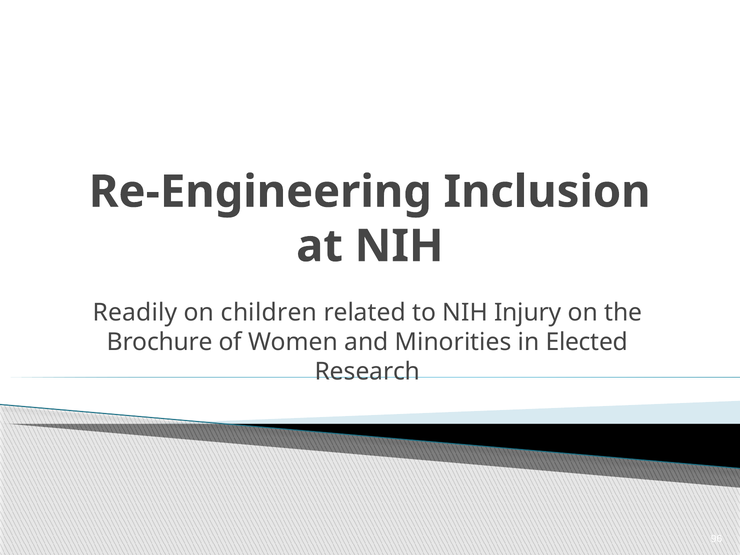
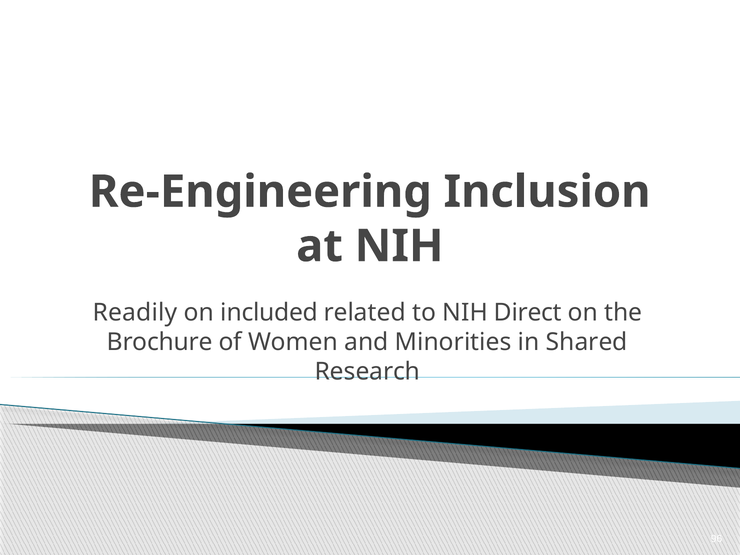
children: children -> included (269, 312)
Injury: Injury -> Direct (528, 312)
Elected: Elected -> Shared (587, 342)
